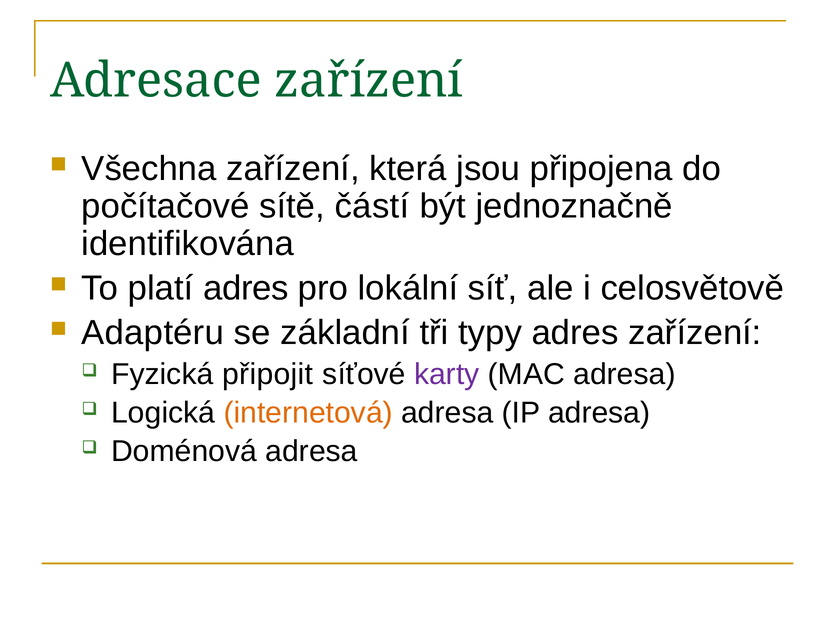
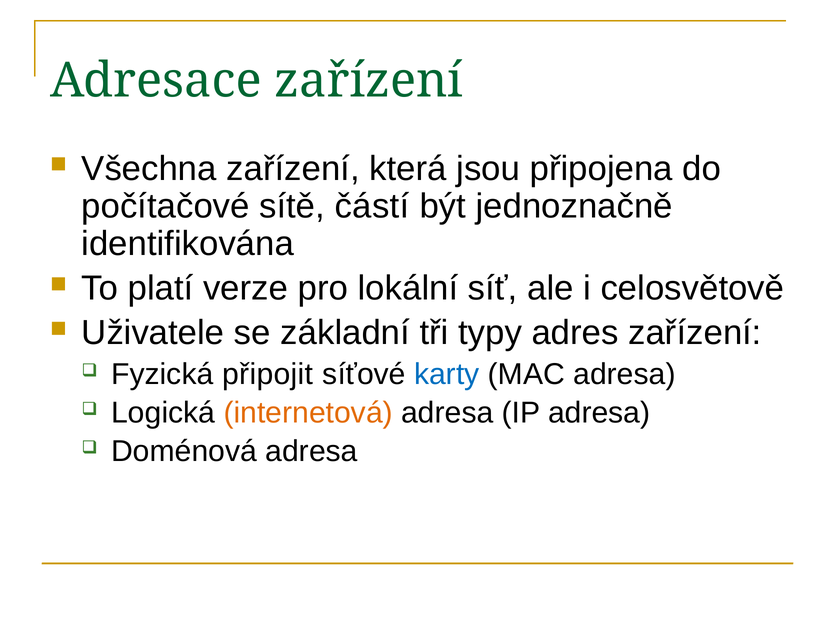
platí adres: adres -> verze (246, 289)
Adaptéru: Adaptéru -> Uživatele (153, 333)
karty colour: purple -> blue (447, 374)
